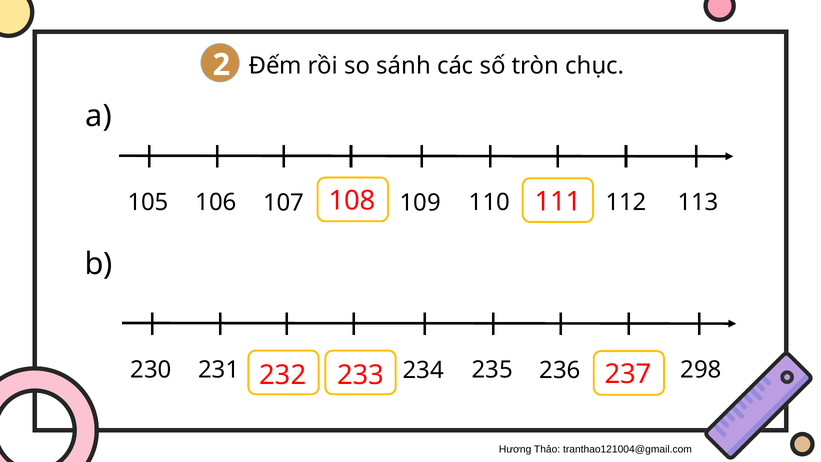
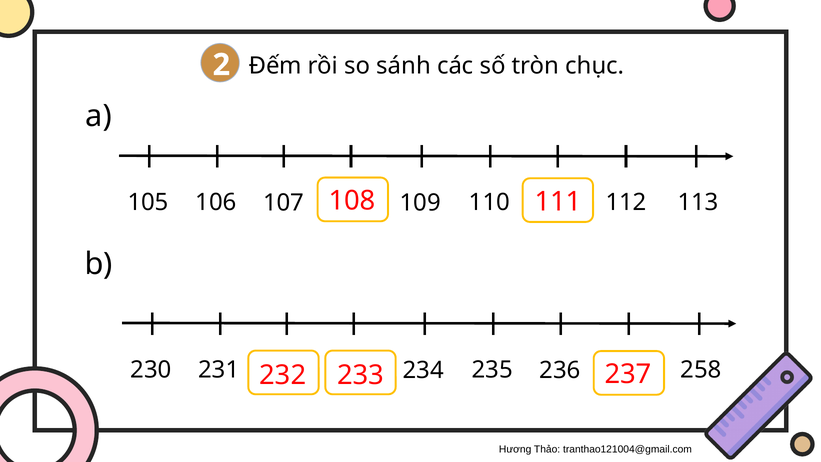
298: 298 -> 258 (701, 370)
